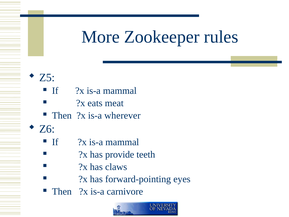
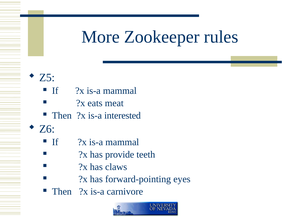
wherever: wherever -> interested (123, 115)
